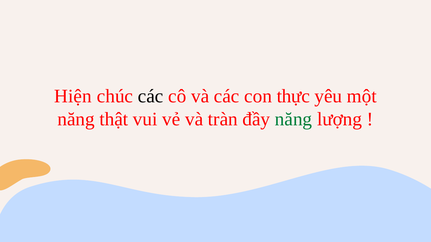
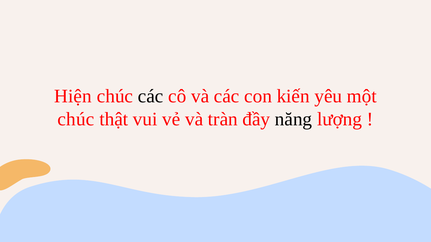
thực: thực -> kiến (293, 97)
năng: năng -> chúc (76, 120)
năng colour: green -> black (294, 120)
